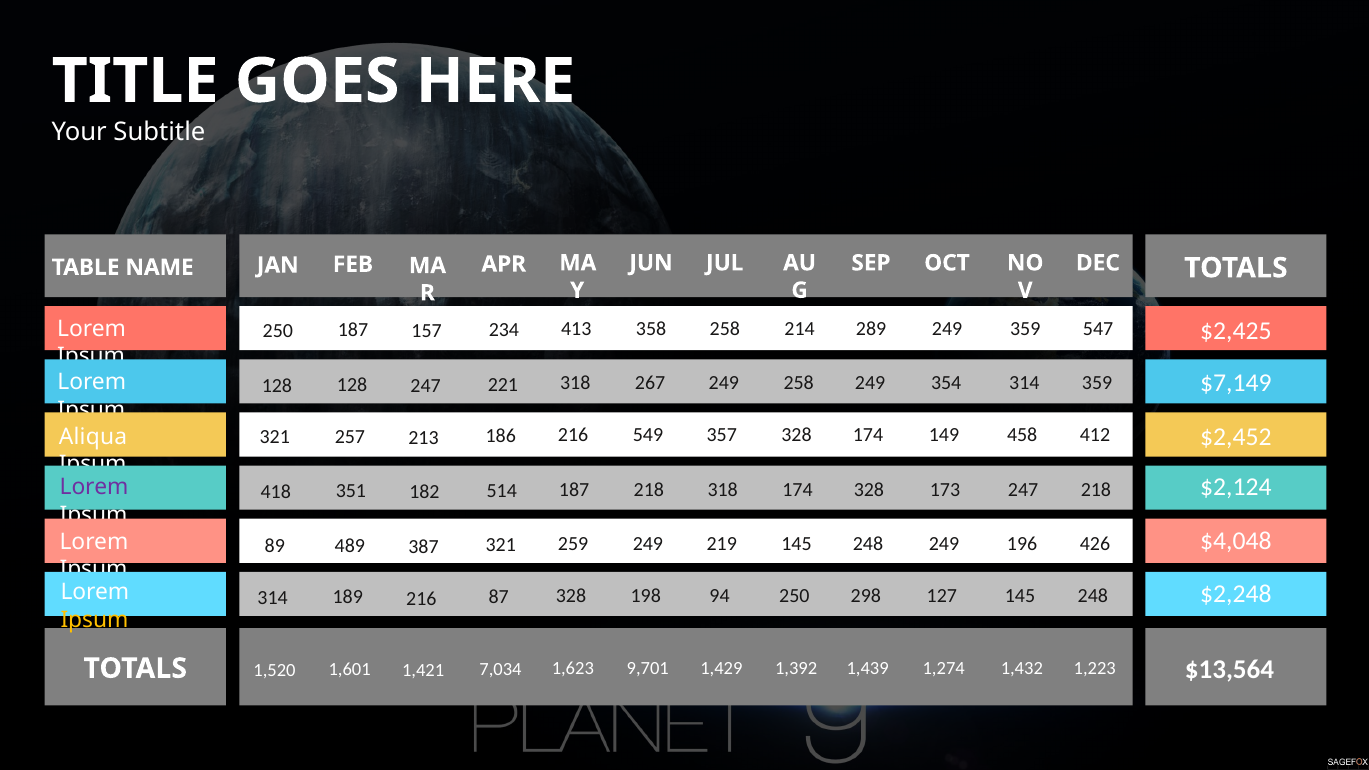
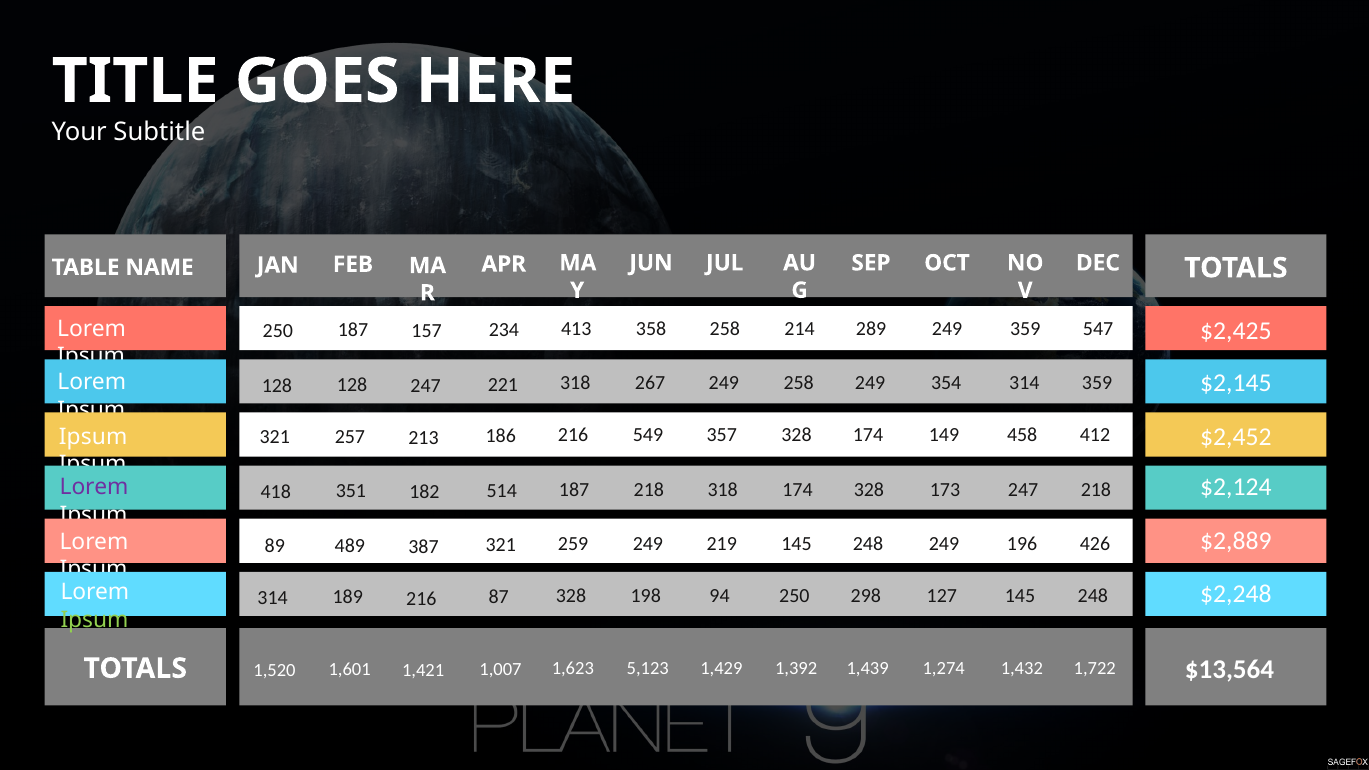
$7,149: $7,149 -> $2,145 (1236, 383)
Aliqua: Aliqua -> Ipsum (93, 437)
$4,048: $4,048 -> $2,889 (1236, 541)
Ipsum colour: yellow -> light green (94, 620)
9,701: 9,701 -> 5,123 (648, 668)
1,223: 1,223 -> 1,722 (1095, 668)
7,034: 7,034 -> 1,007 (501, 669)
